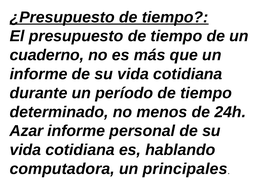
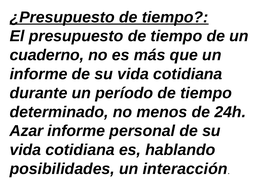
computadora: computadora -> posibilidades (62, 168)
principales: principales -> interacción (185, 168)
